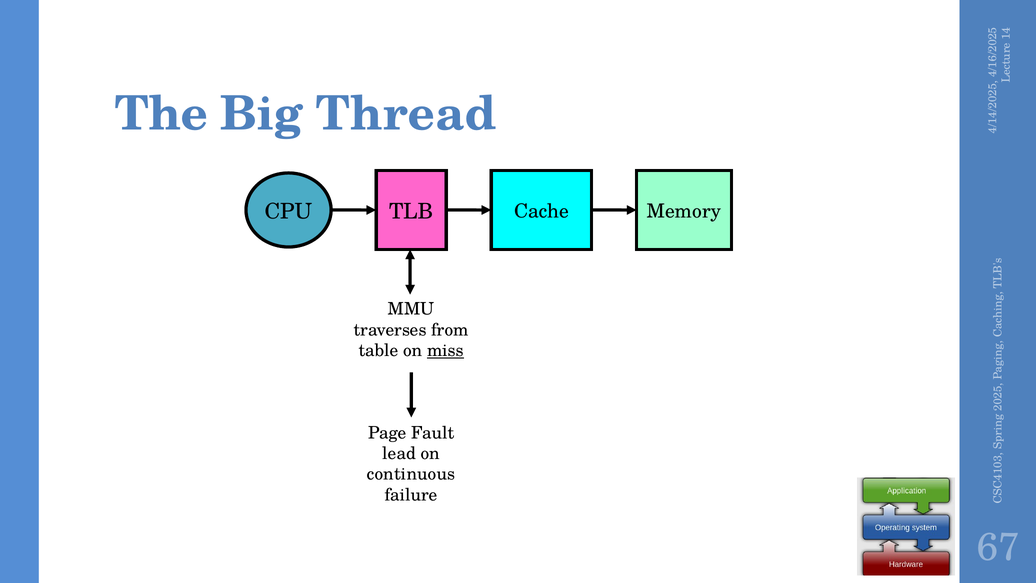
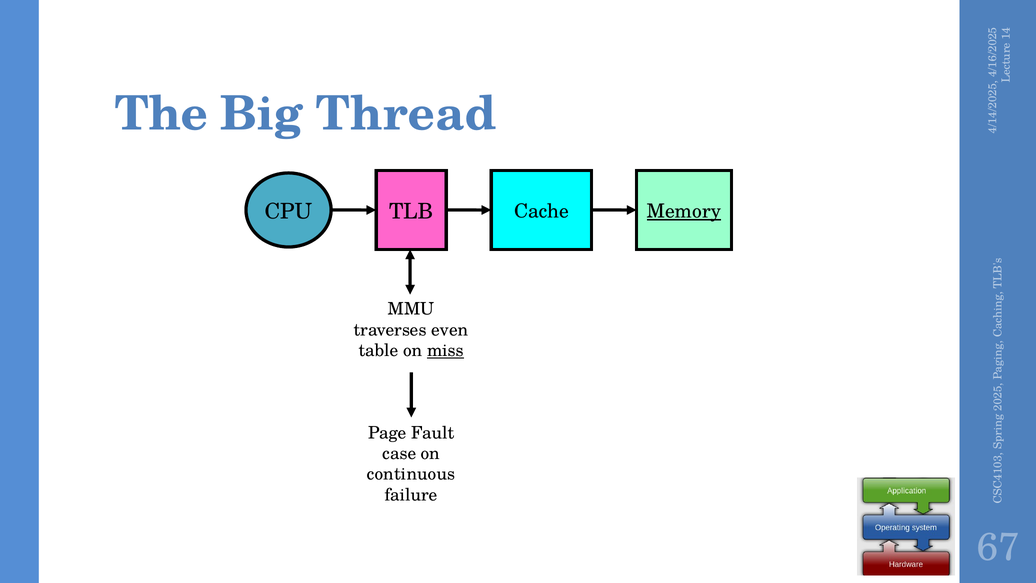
Memory underline: none -> present (684, 211)
from: from -> even (450, 330)
lead: lead -> case (399, 453)
